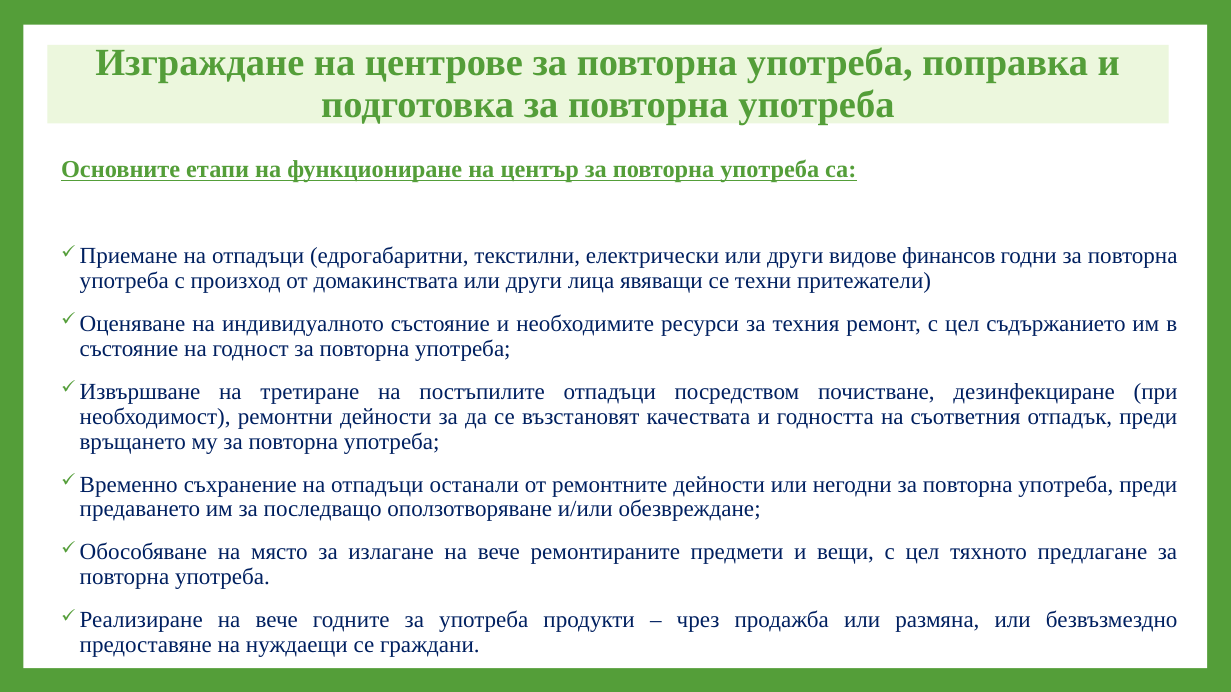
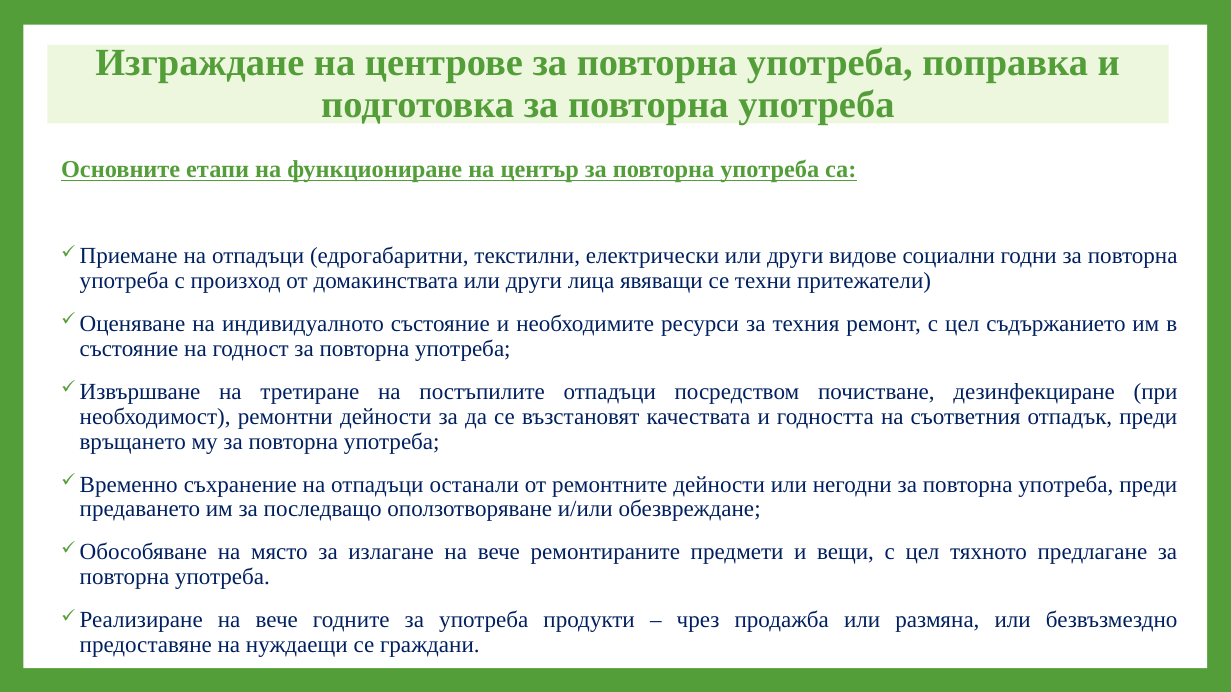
финансов: финансов -> социални (949, 256)
